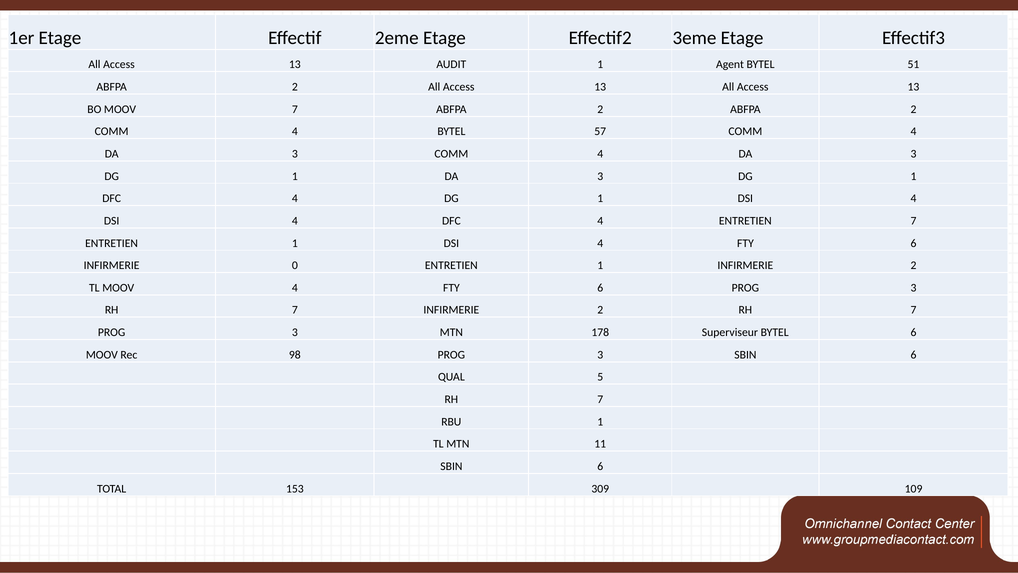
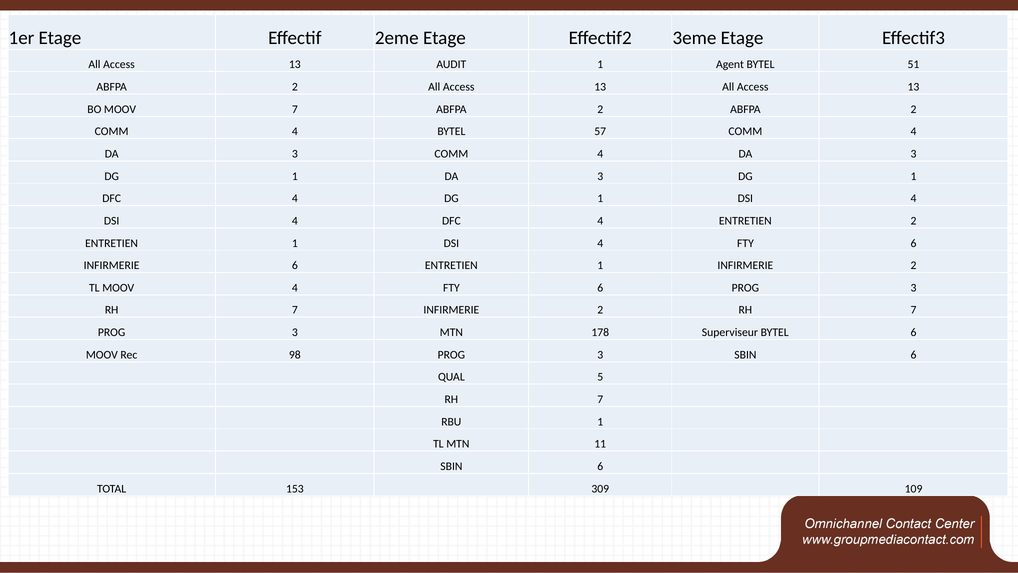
ENTRETIEN 7: 7 -> 2 (914, 221)
INFIRMERIE 0: 0 -> 6 (295, 265)
